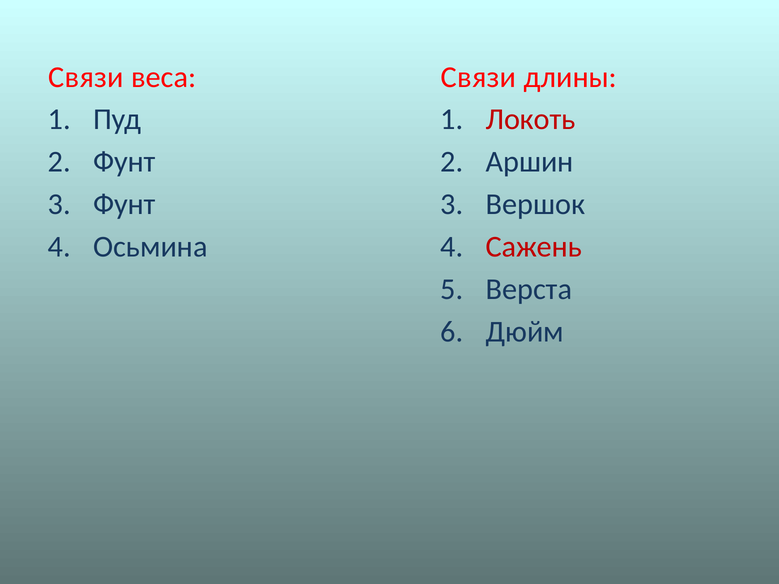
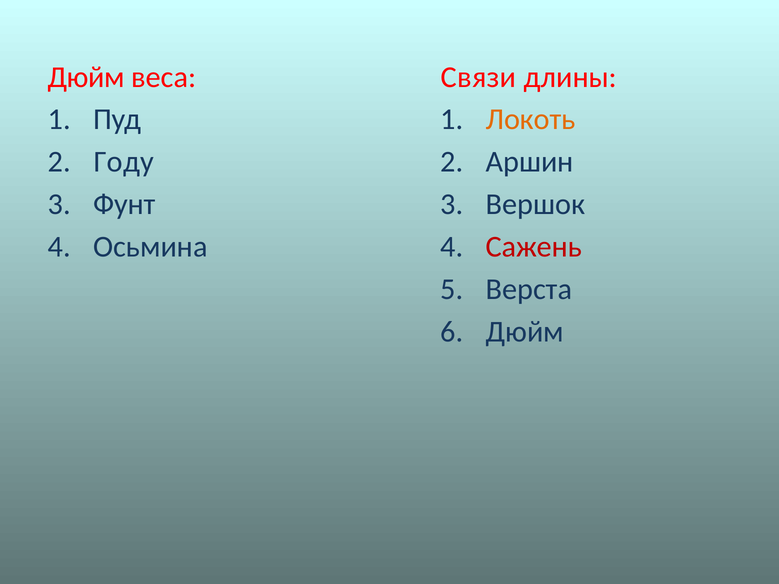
Связи: Связи -> Дюйм (86, 77)
Локоть colour: red -> orange (531, 120)
Фунт: Фунт -> Году (124, 162)
